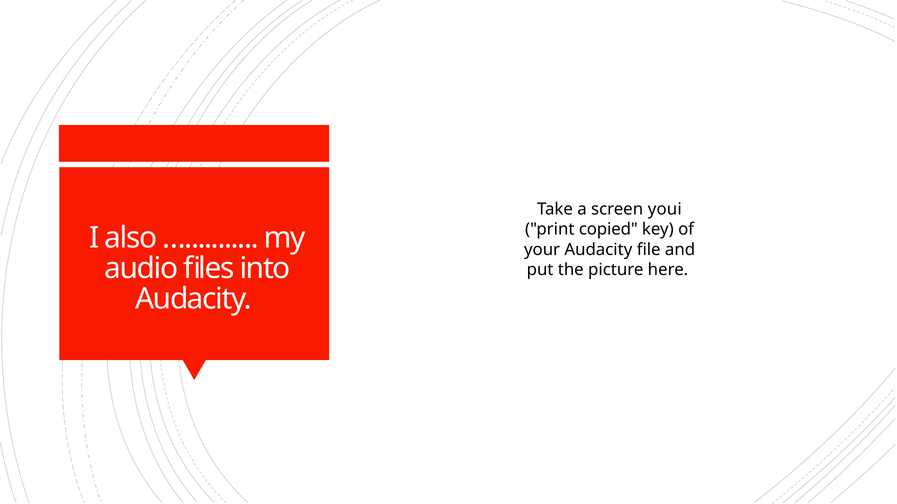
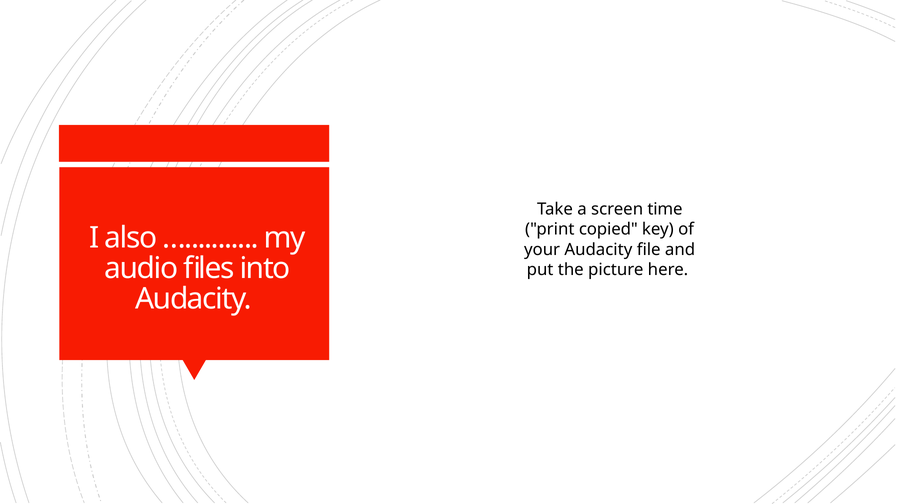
youi: youi -> time (665, 209)
